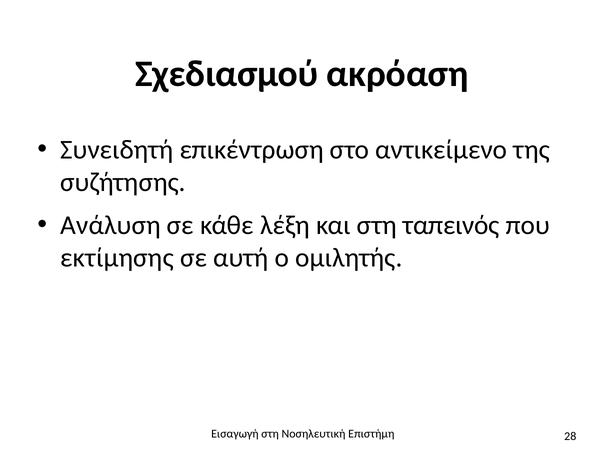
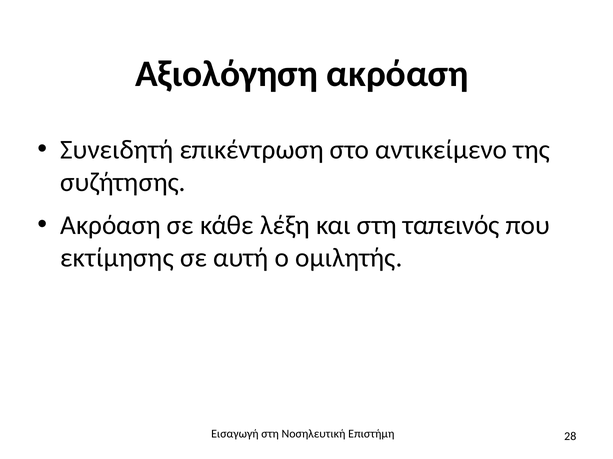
Σχεδιασμού: Σχεδιασμού -> Αξιολόγηση (226, 74)
Ανάλυση: Ανάλυση -> Ακρόαση (111, 225)
